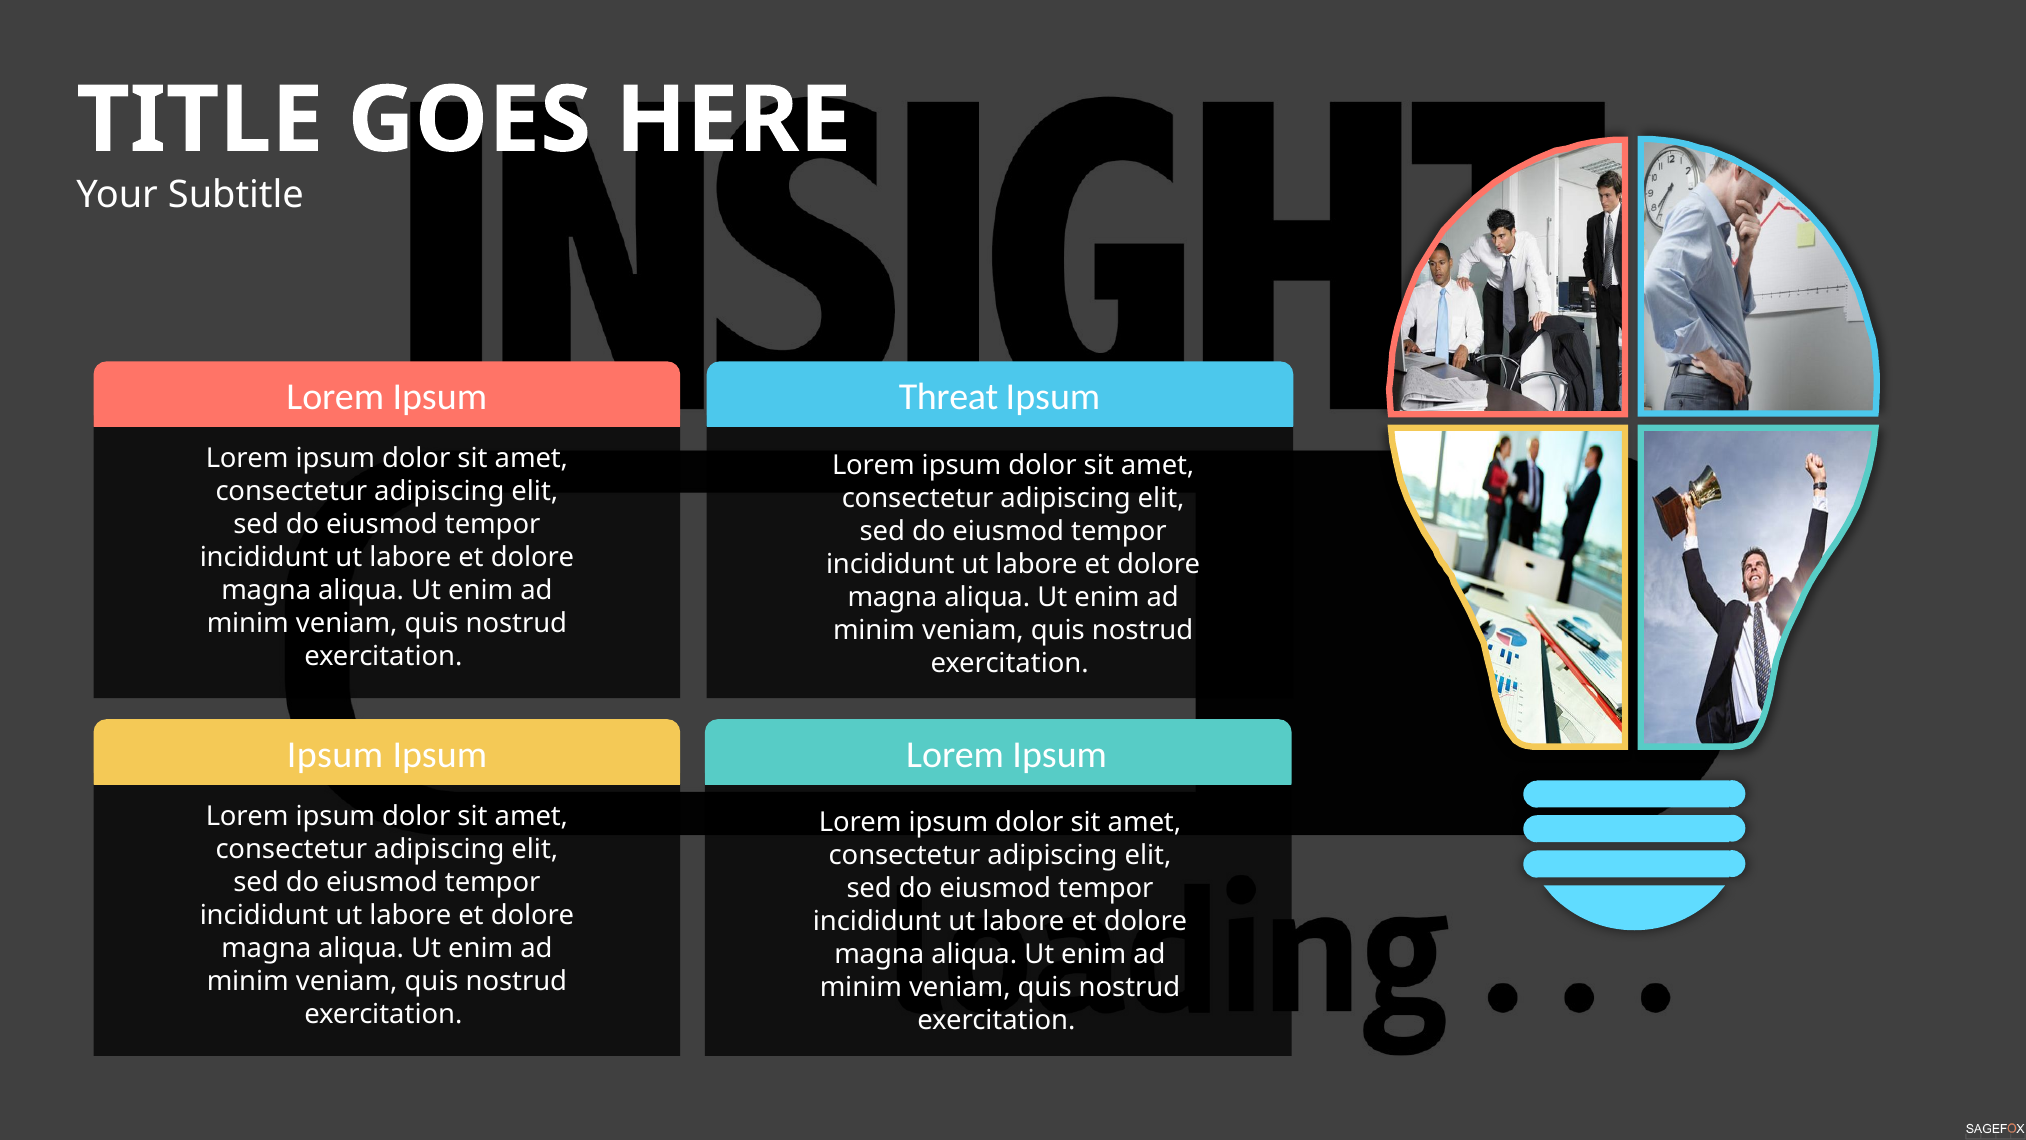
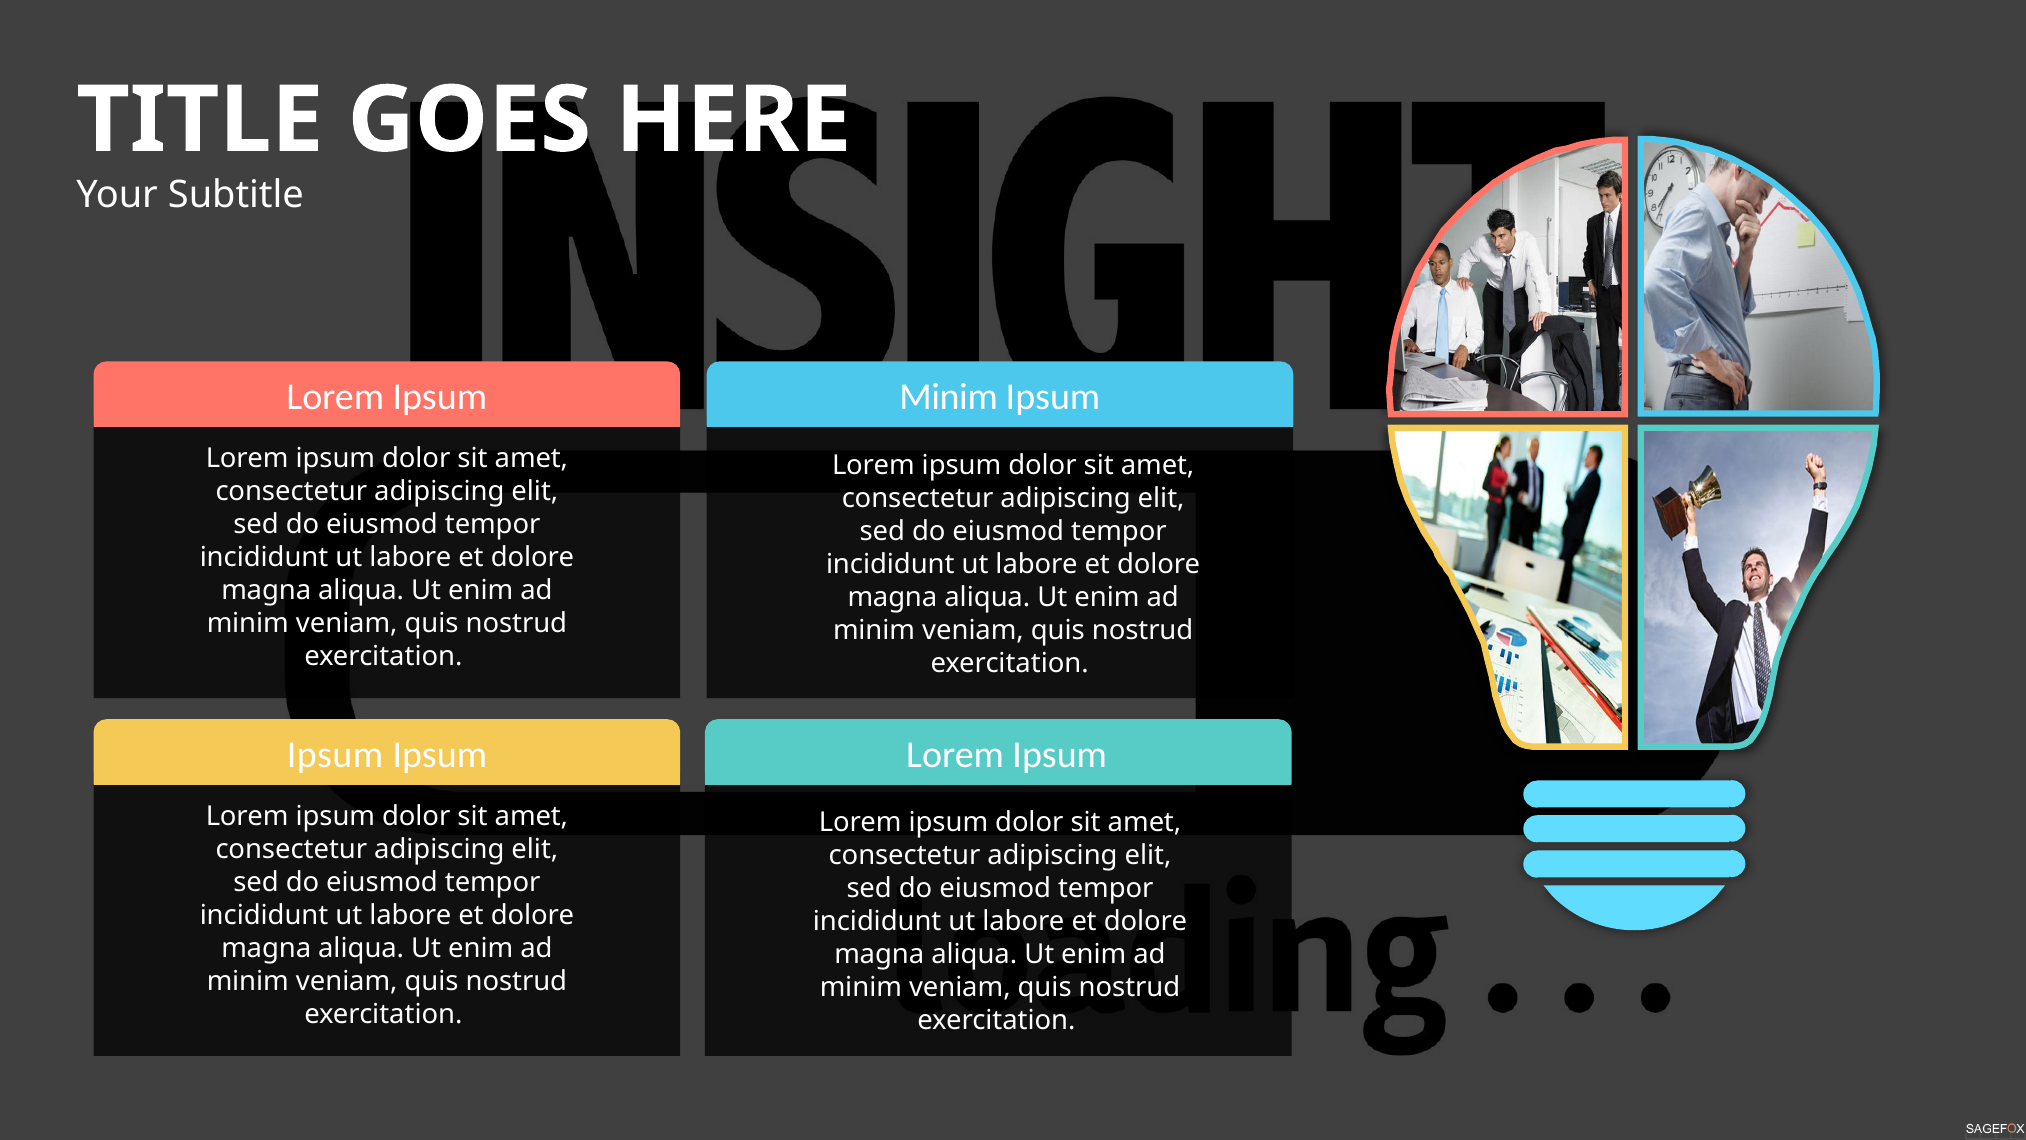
Threat: Threat -> Minim (949, 397)
